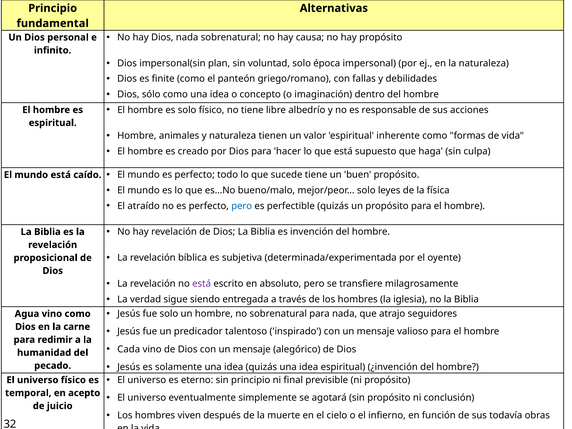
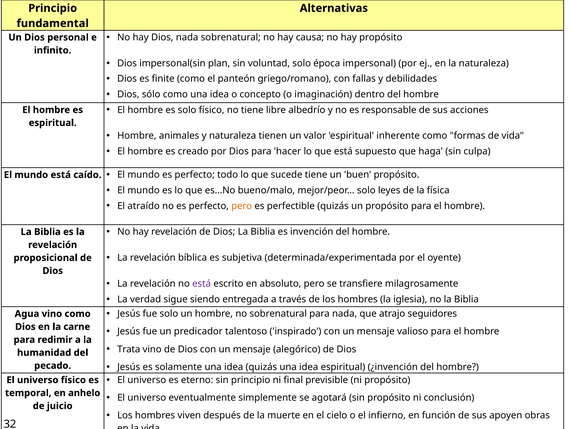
pero colour: blue -> orange (242, 206)
Cada: Cada -> Trata (129, 349)
acepto: acepto -> anhelo (84, 393)
todavía: todavía -> apoyen (506, 415)
